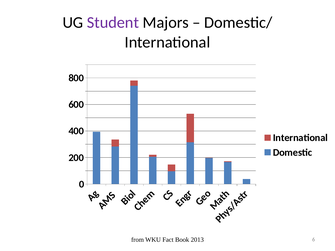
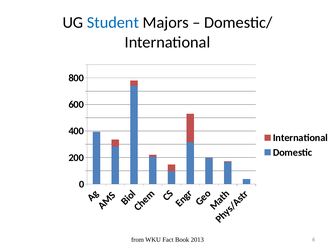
Student colour: purple -> blue (113, 23)
